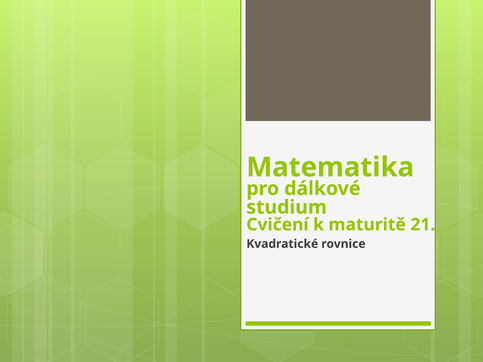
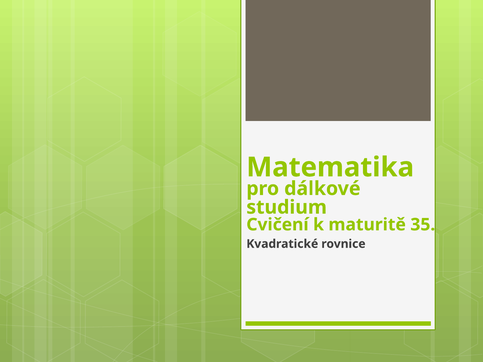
21: 21 -> 35 (423, 225)
